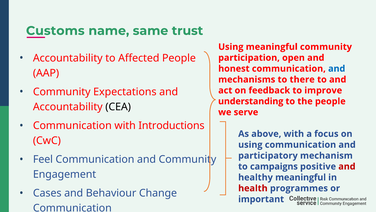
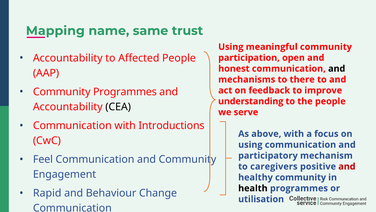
Customs: Customs -> Mapping (55, 31)
and colour: blue -> black (337, 68)
Community Expectations: Expectations -> Programmes (125, 92)
campaigns: campaigns -> caregivers (274, 166)
healthy meaningful: meaningful -> community (301, 177)
health colour: red -> black (253, 188)
Cases: Cases -> Rapid (47, 193)
important: important -> utilisation (261, 199)
